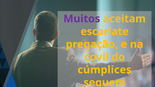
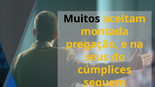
Muitos colour: purple -> black (82, 19)
escarlate: escarlate -> montada (105, 32)
covil: covil -> seus (96, 57)
